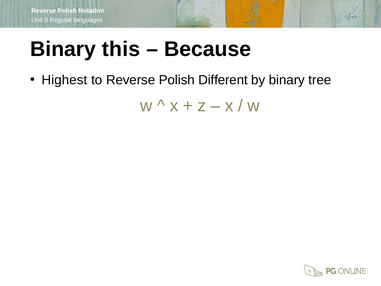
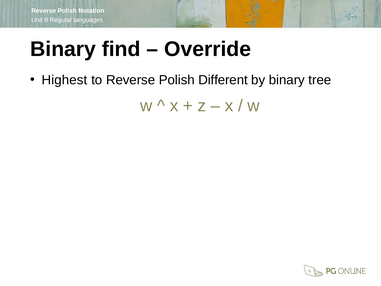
this: this -> find (121, 49)
Because: Because -> Override (208, 49)
